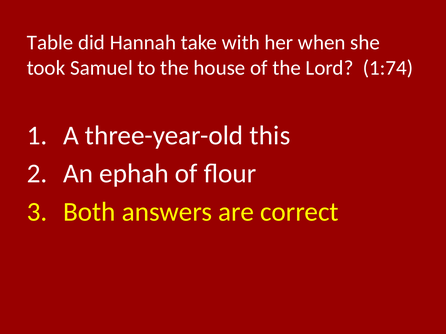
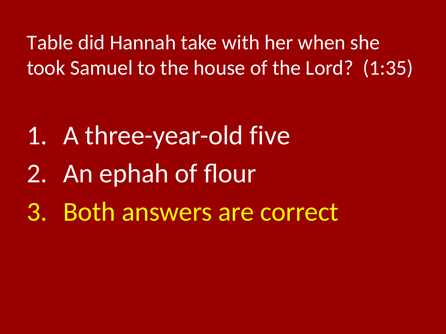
1:74: 1:74 -> 1:35 (388, 68)
this: this -> five (270, 136)
